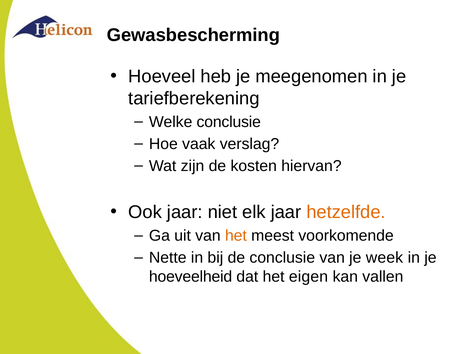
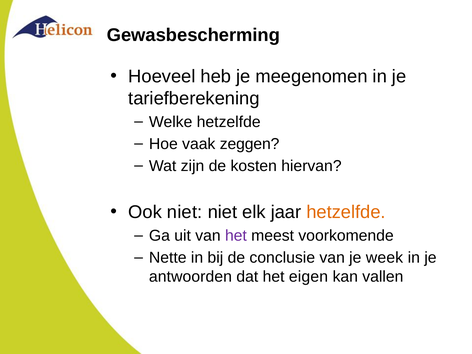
Welke conclusie: conclusie -> hetzelfde (229, 122)
verslag: verslag -> zeggen (250, 144)
Ook jaar: jaar -> niet (185, 212)
het colour: orange -> purple (236, 236)
hoeveelheid: hoeveelheid -> antwoorden (190, 277)
